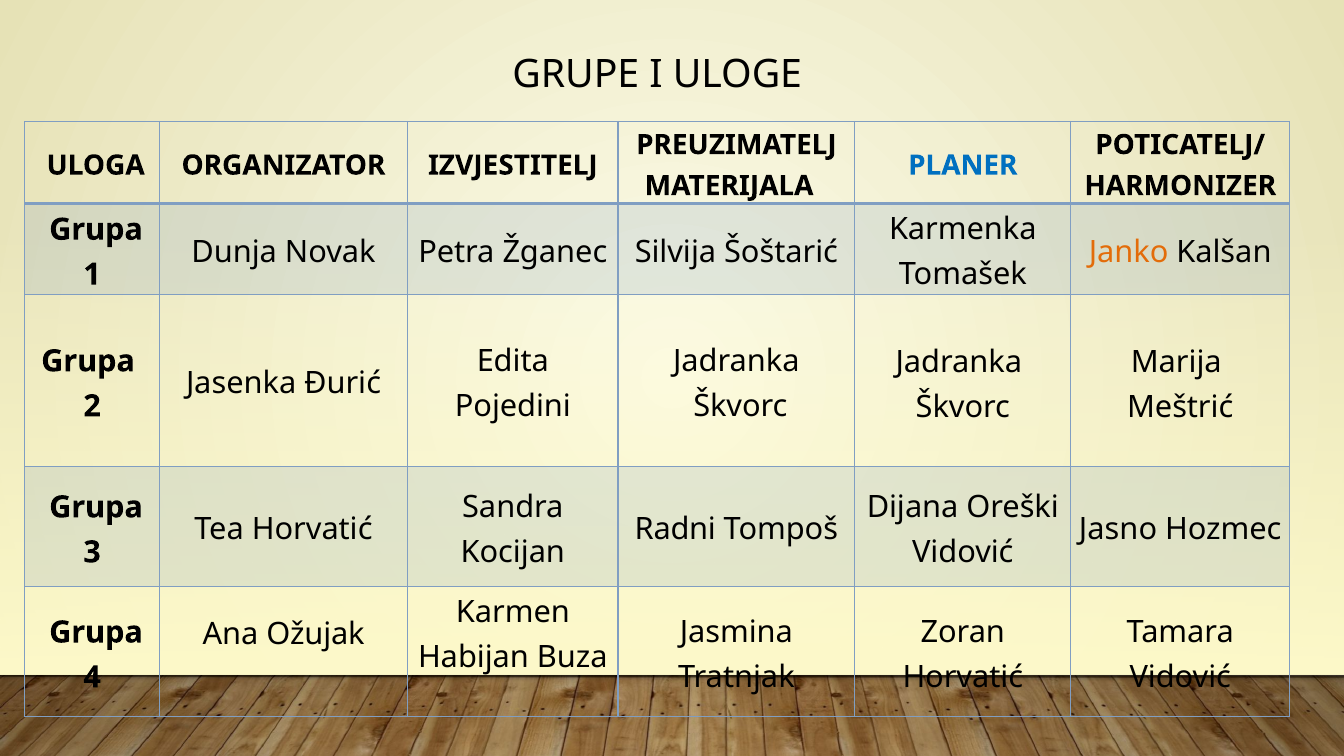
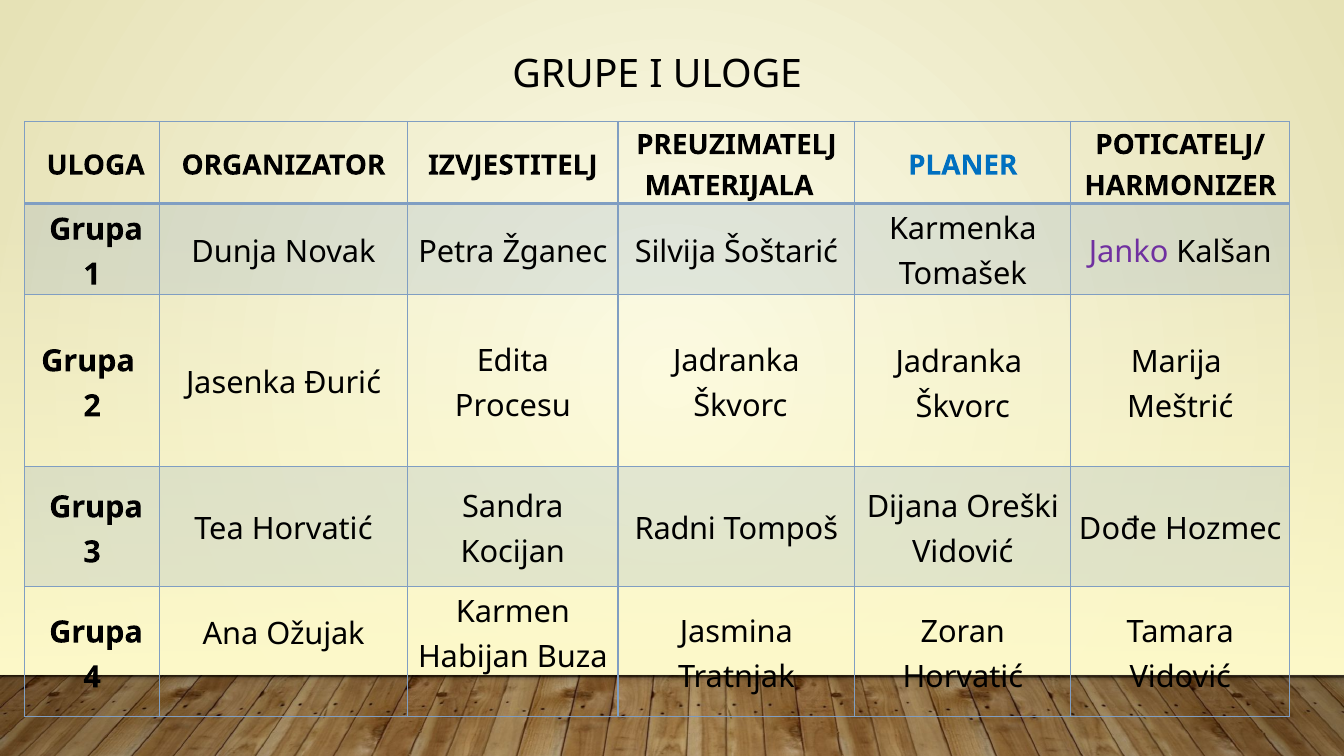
Janko colour: orange -> purple (1129, 252)
Pojedini: Pojedini -> Procesu (513, 406)
Jasno: Jasno -> Dođe (1118, 530)
